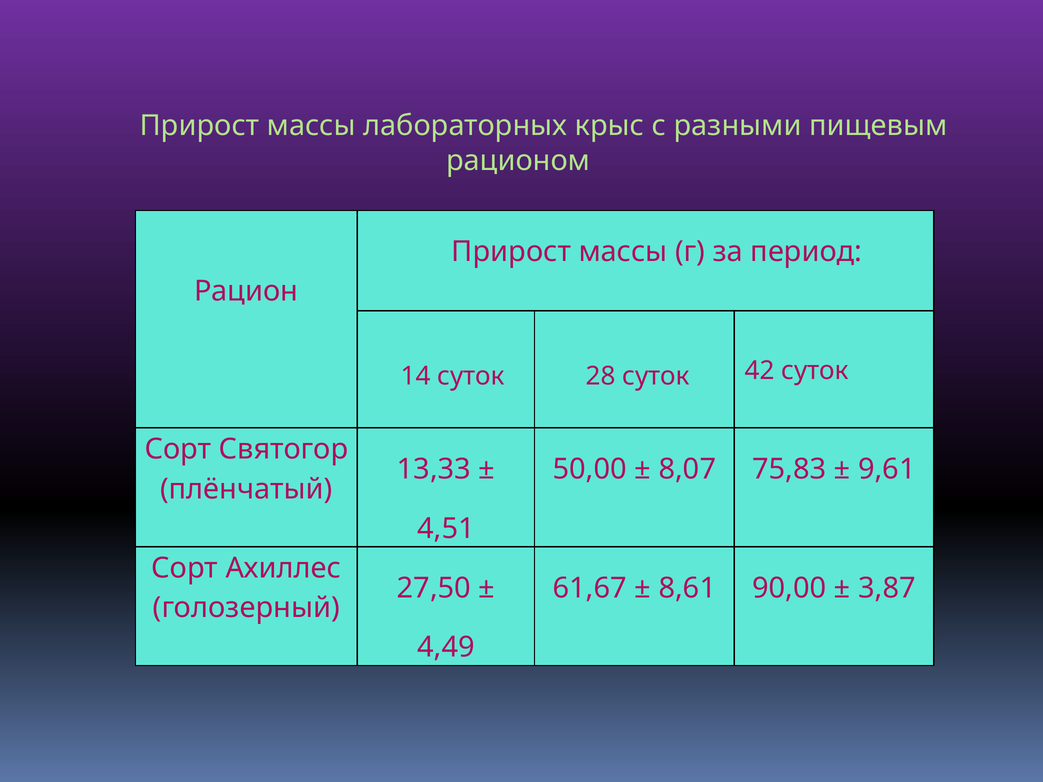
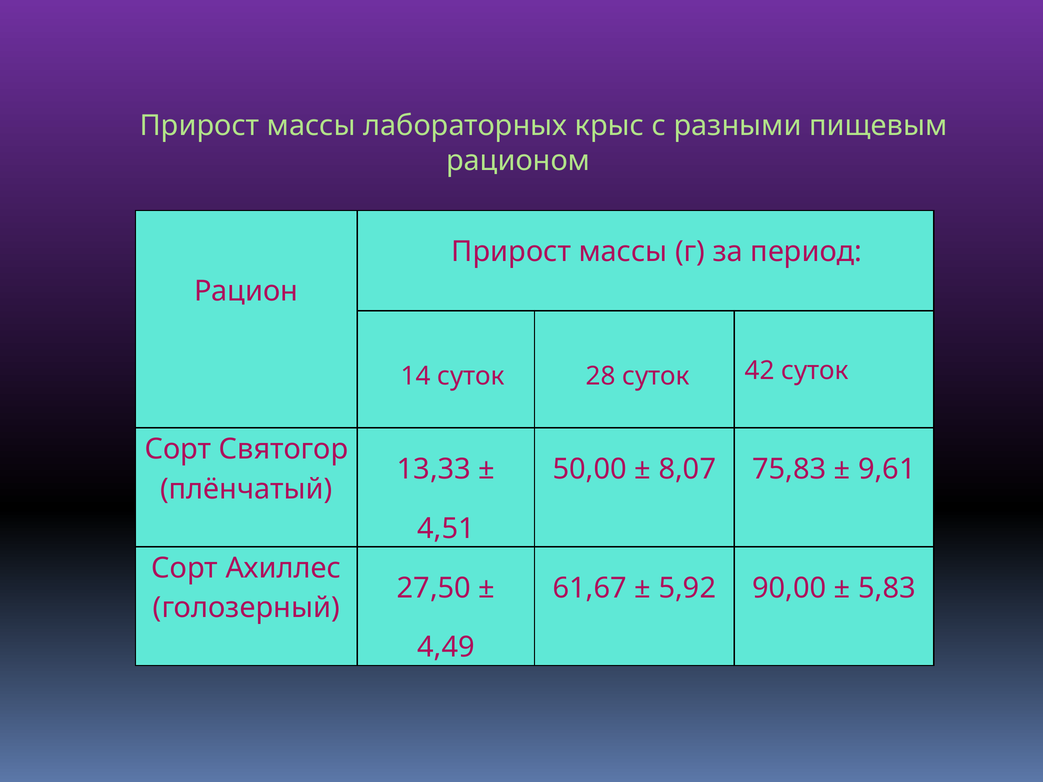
8,61: 8,61 -> 5,92 (687, 588)
3,87: 3,87 -> 5,83 (887, 588)
